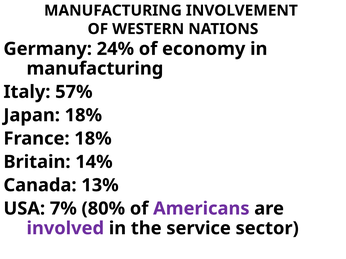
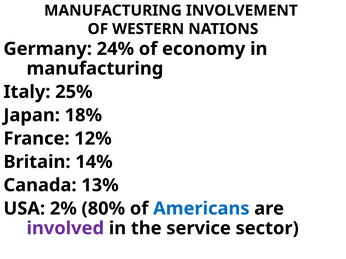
57%: 57% -> 25% (74, 92)
France 18%: 18% -> 12% (93, 139)
7%: 7% -> 2% (63, 209)
Americans colour: purple -> blue (201, 209)
